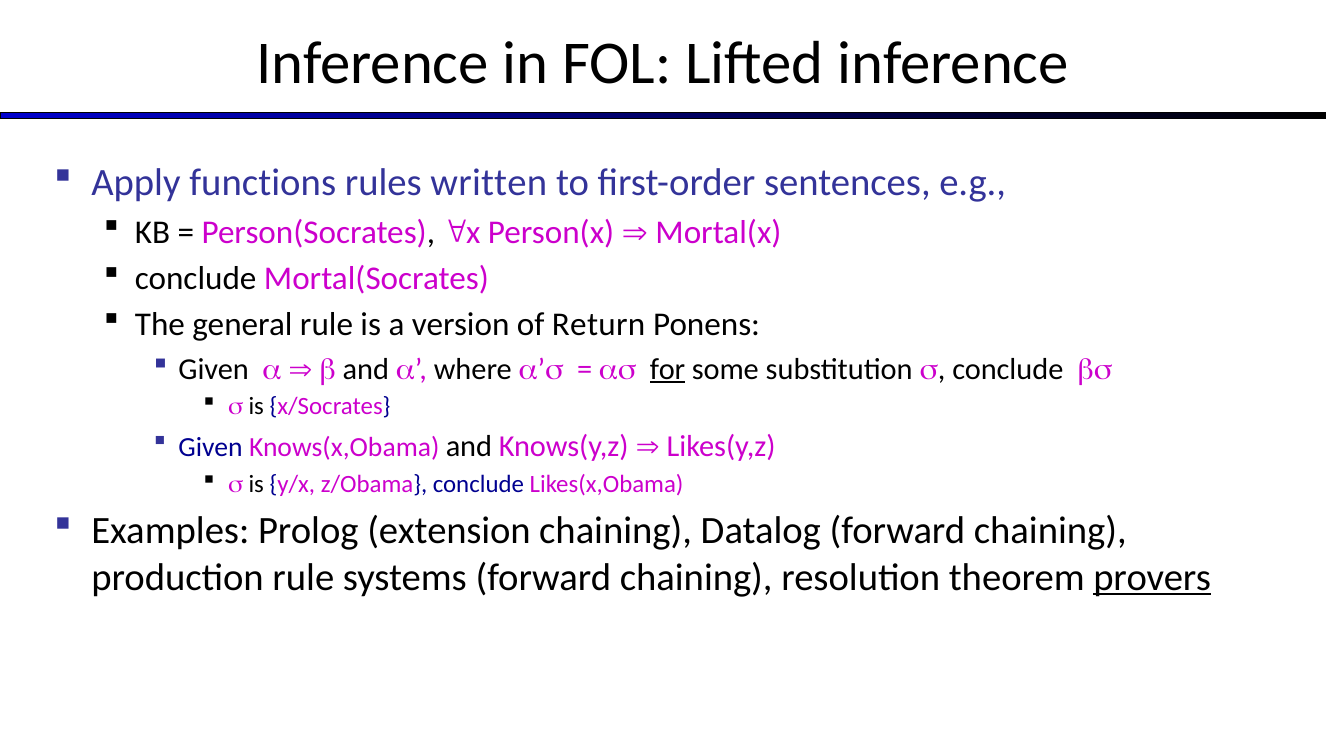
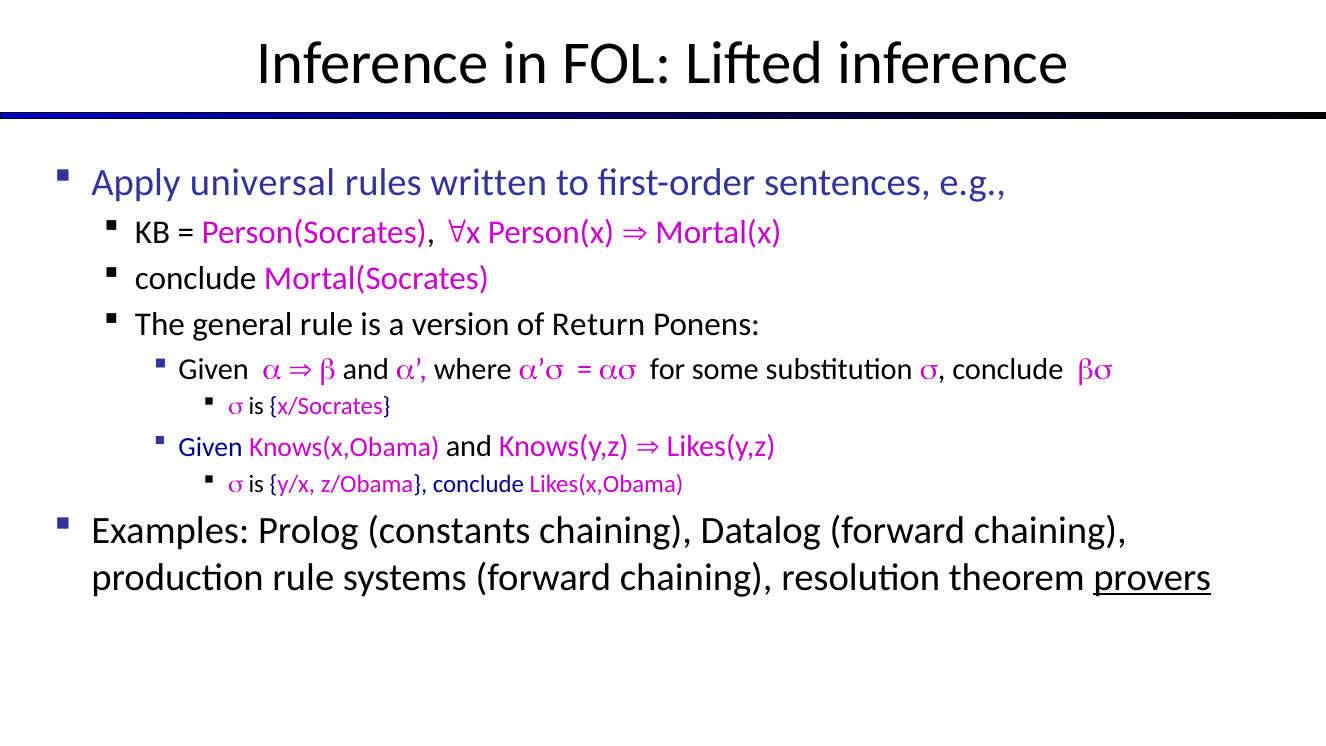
functions: functions -> universal (263, 183)
for underline: present -> none (668, 369)
extension: extension -> constants (449, 531)
